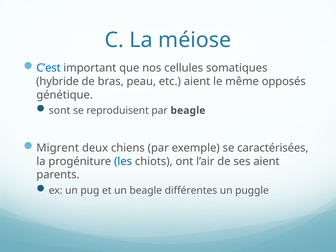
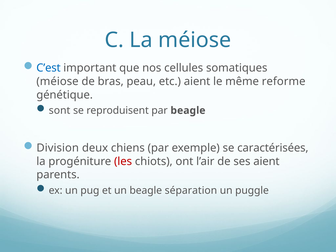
hybride: hybride -> méiose (57, 81)
opposés: opposés -> reforme (284, 81)
Migrent: Migrent -> Division (58, 148)
les colour: blue -> red (123, 161)
différentes: différentes -> séparation (191, 190)
